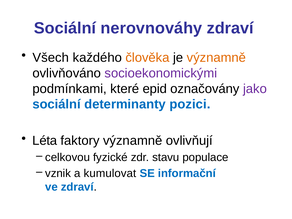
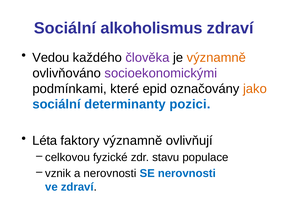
nerovnováhy: nerovnováhy -> alkoholismus (151, 28)
Všech: Všech -> Vedou (51, 58)
člověka colour: orange -> purple (147, 58)
jako colour: purple -> orange (255, 89)
a kumulovat: kumulovat -> nerovnosti (110, 173)
SE informační: informační -> nerovnosti (187, 173)
